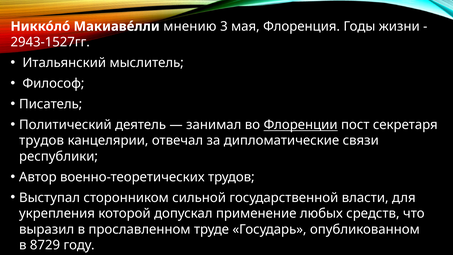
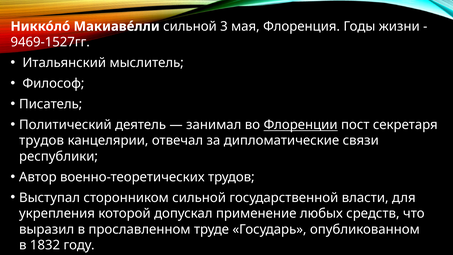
мнению: мнению -> сильной (190, 26)
2943-1527гг: 2943-1527гг -> 9469-1527гг (50, 42)
8729: 8729 -> 1832 (45, 245)
